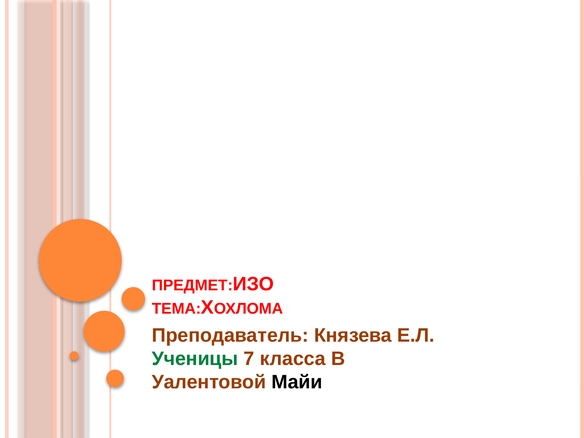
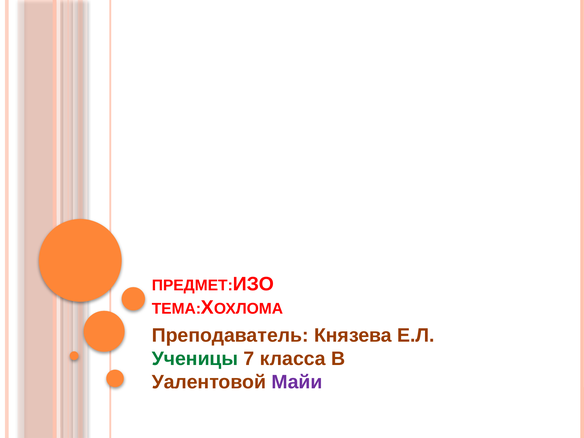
Майи colour: black -> purple (297, 382)
